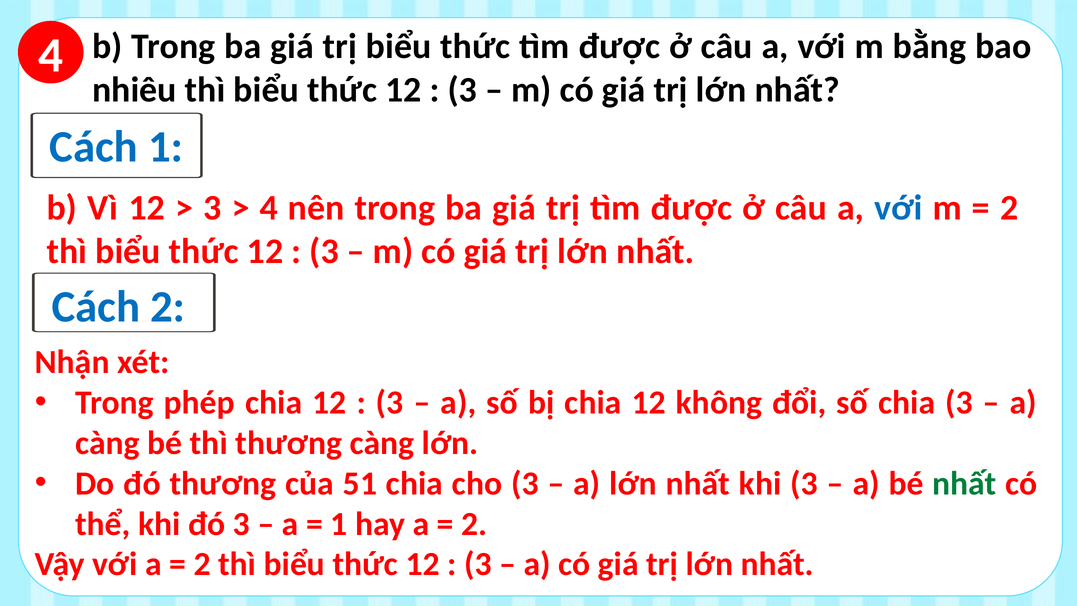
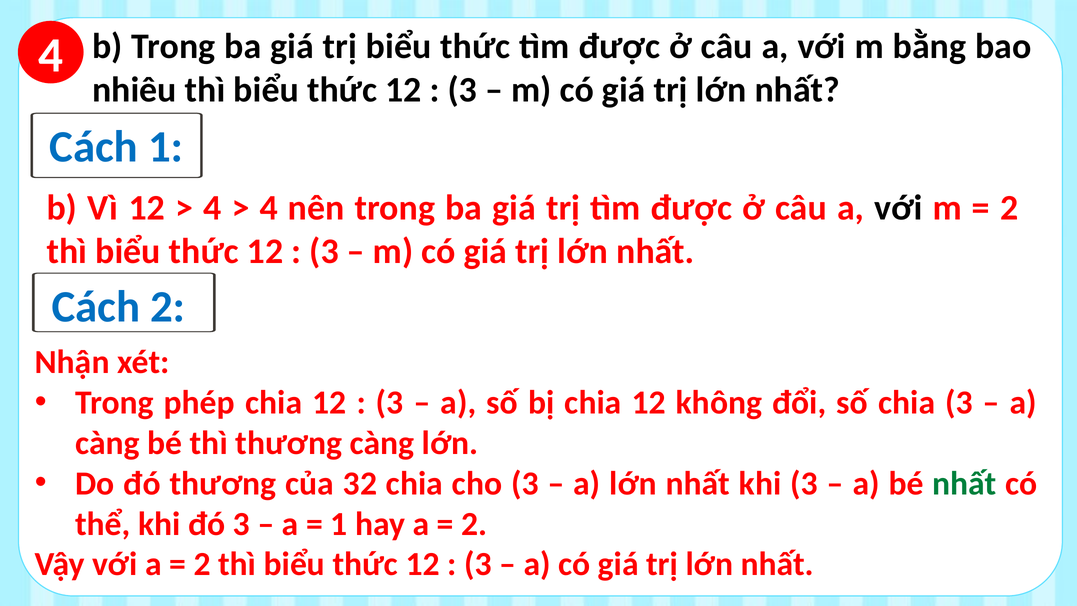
3: 3 -> 4 (212, 208)
với colour: blue -> black (898, 208)
51: 51 -> 32 (360, 483)
